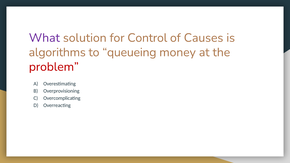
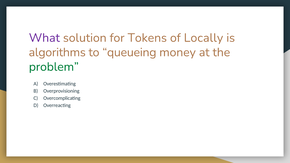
Control: Control -> Tokens (147, 38)
Causes: Causes -> Locally (204, 38)
problem colour: red -> green (54, 67)
